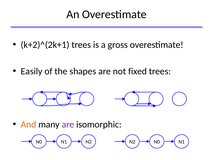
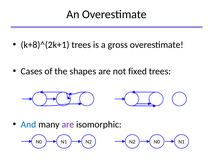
k+2)^(2k+1: k+2)^(2k+1 -> k+8)^(2k+1 (45, 45)
Easily: Easily -> Cases (32, 71)
And colour: orange -> blue (28, 124)
